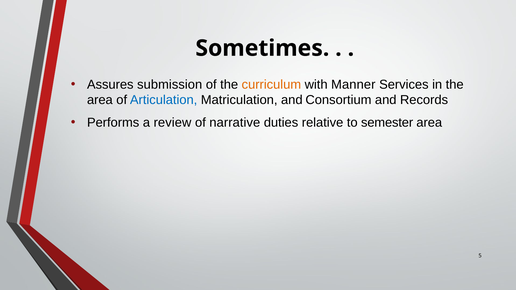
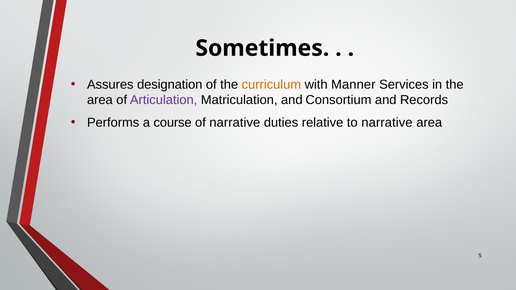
submission: submission -> designation (170, 85)
Articulation colour: blue -> purple (164, 100)
review: review -> course (173, 123)
to semester: semester -> narrative (387, 123)
